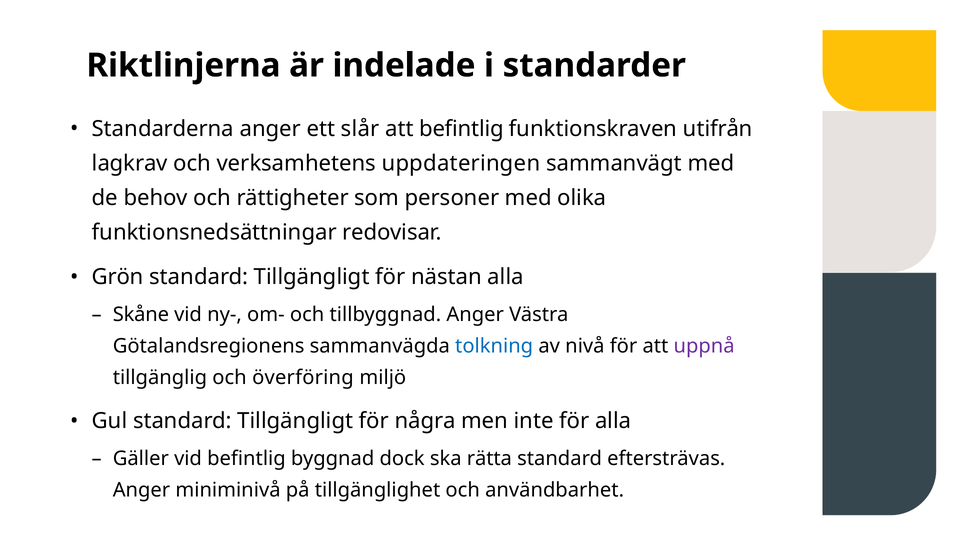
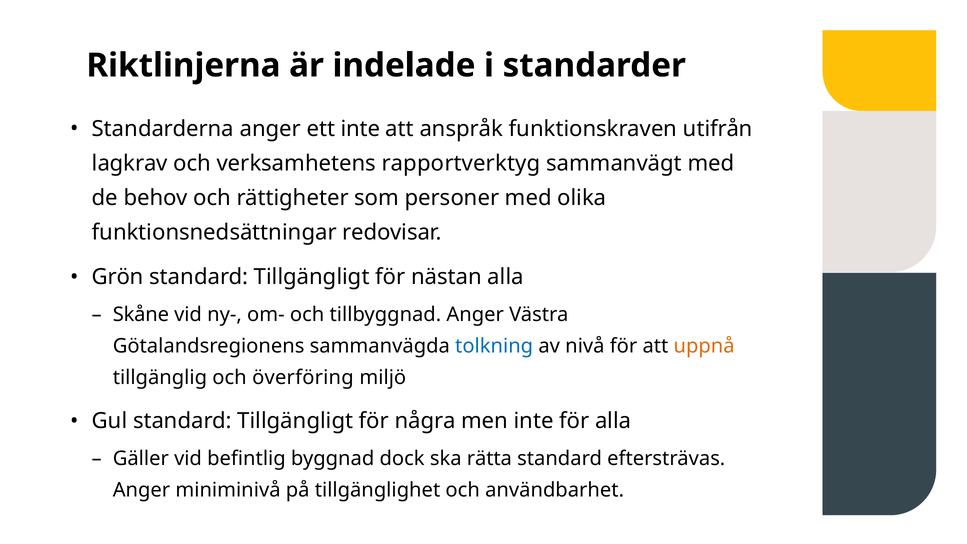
ett slår: slår -> inte (360, 129)
att befintlig: befintlig -> anspråk (461, 129)
uppdateringen: uppdateringen -> rapportverktyg (461, 163)
uppnå colour: purple -> orange (704, 346)
